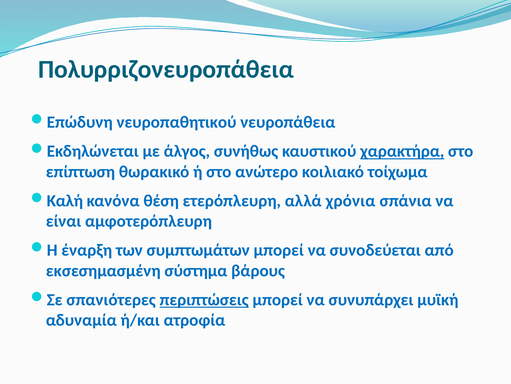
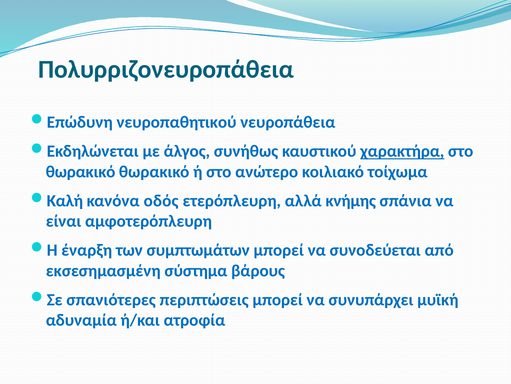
επίπτωση: επίπτωση -> θωρακικό (81, 171)
θέση: θέση -> οδός (161, 200)
χρόνια: χρόνια -> κνήμης (351, 200)
περιπτώσεις underline: present -> none (204, 299)
